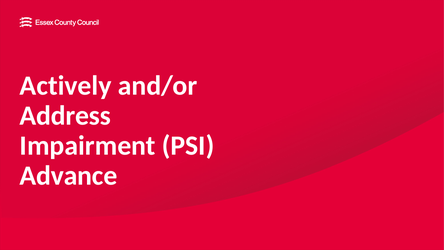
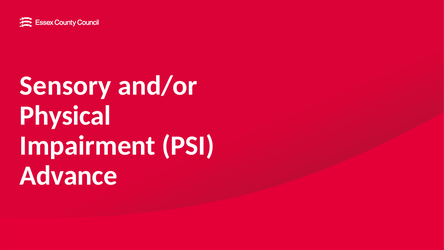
Actively: Actively -> Sensory (66, 86)
Address: Address -> Physical (65, 116)
